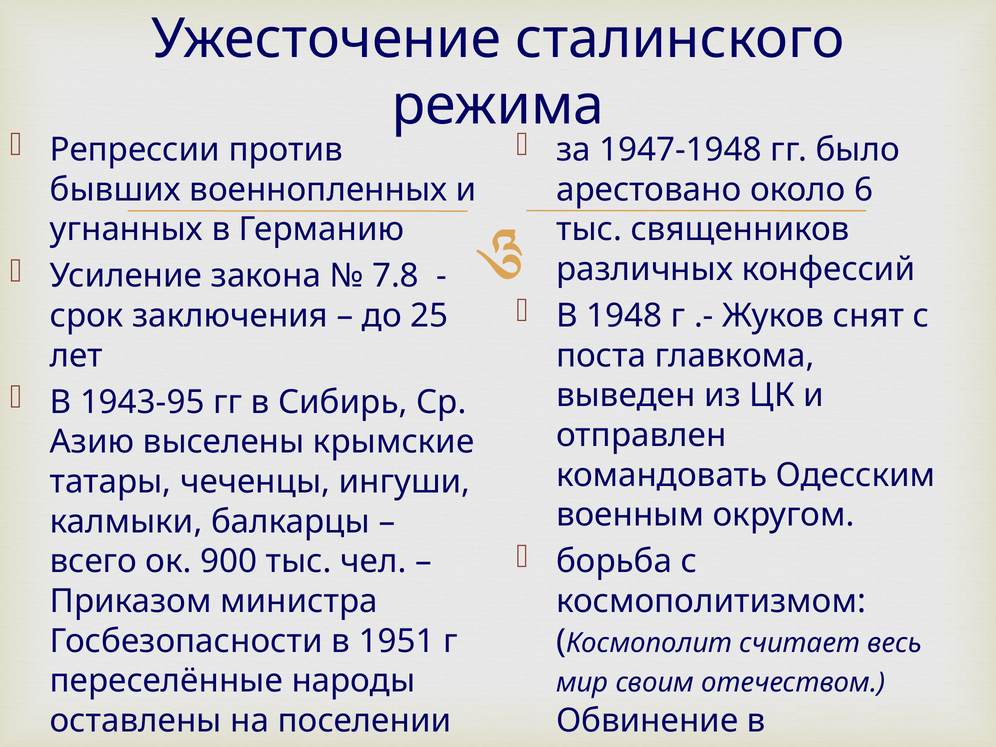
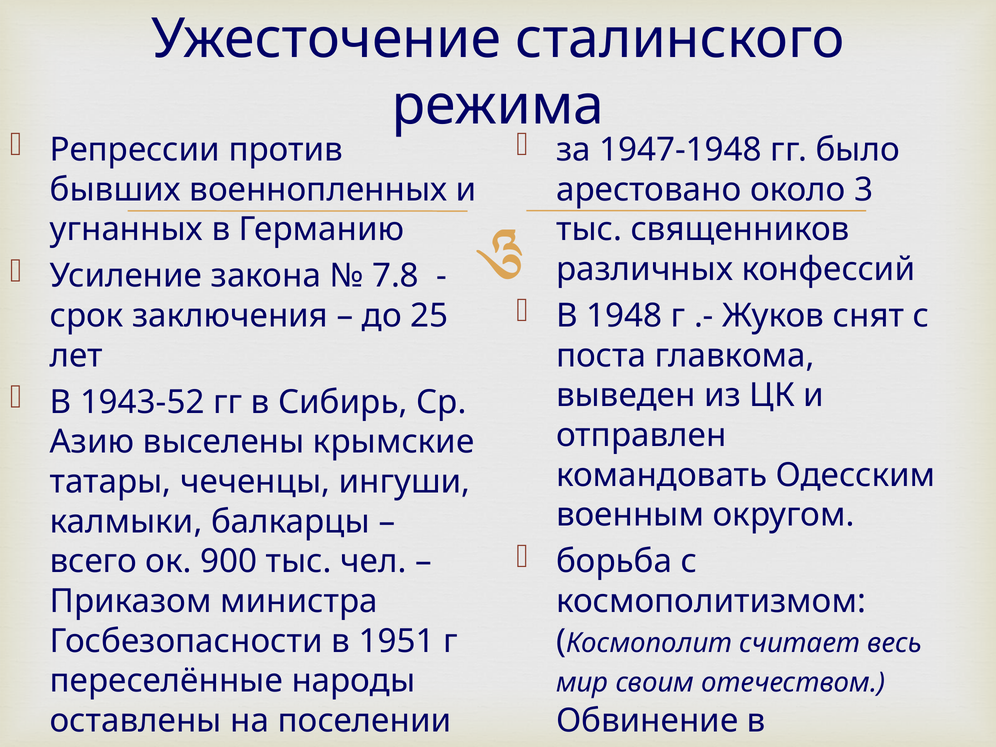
6: 6 -> 3 (864, 190)
1943-95: 1943-95 -> 1943-52 (142, 402)
